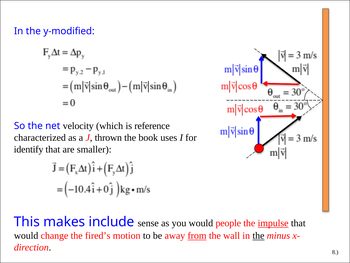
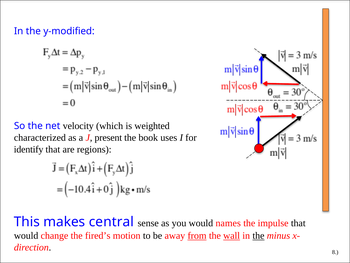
reference: reference -> weighted (152, 126)
thrown: thrown -> present (108, 137)
smaller: smaller -> regions (94, 149)
include: include -> central (111, 222)
people: people -> names (228, 223)
impulse underline: present -> none (273, 223)
wall underline: none -> present (232, 235)
